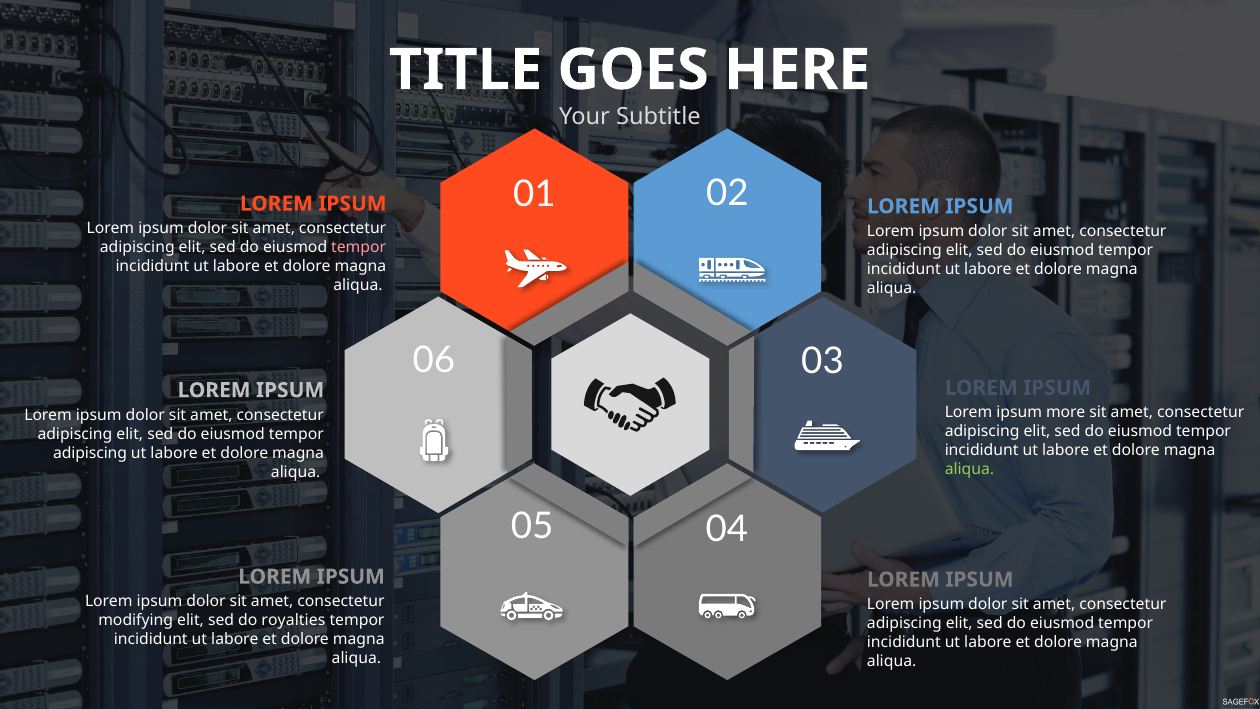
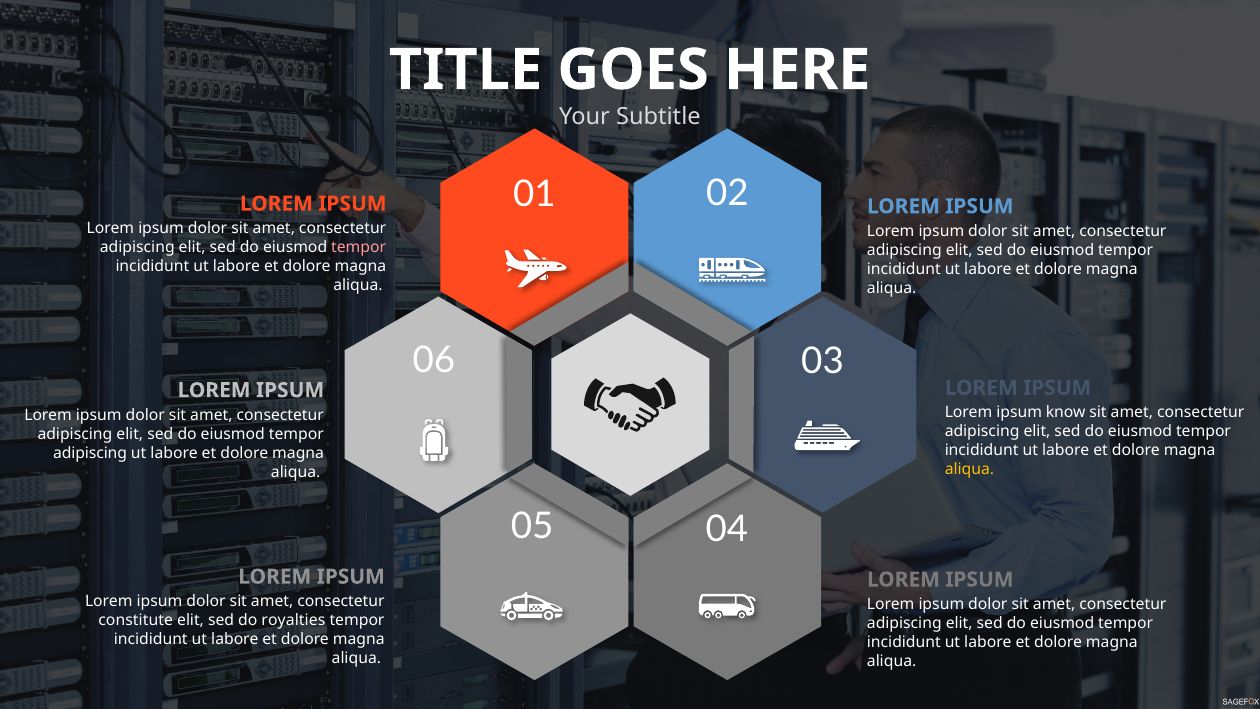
more: more -> know (1066, 413)
aliqua colour: light green -> yellow (969, 469)
modifying: modifying -> constitute (136, 620)
